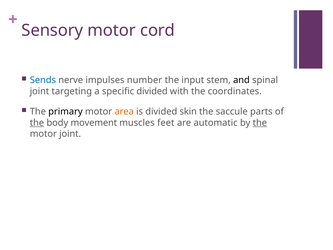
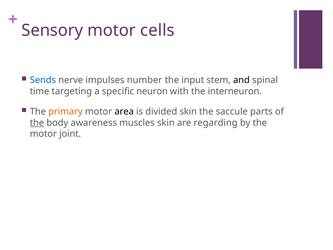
cord: cord -> cells (157, 30)
joint: joint -> time (40, 91)
specific divided: divided -> neuron (152, 91)
coordinates: coordinates -> interneuron (235, 91)
primary colour: black -> orange (65, 111)
area colour: orange -> black (124, 111)
movement: movement -> awareness (94, 123)
muscles feet: feet -> skin (166, 123)
automatic: automatic -> regarding (216, 123)
the underline: present -> none (260, 123)
